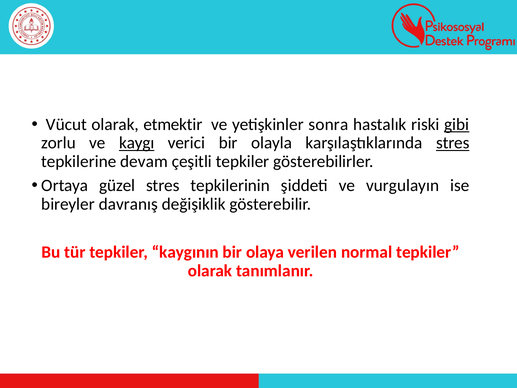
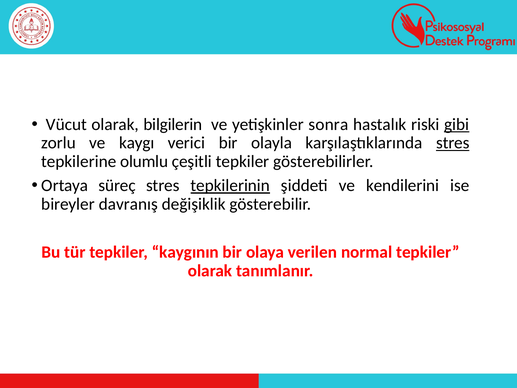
etmektir: etmektir -> bilgilerin (173, 124)
kaygı underline: present -> none (137, 143)
devam: devam -> olumlu (144, 161)
güzel: güzel -> süreç (117, 185)
tepkilerinin underline: none -> present (230, 185)
vurgulayın: vurgulayın -> kendilerini (403, 185)
